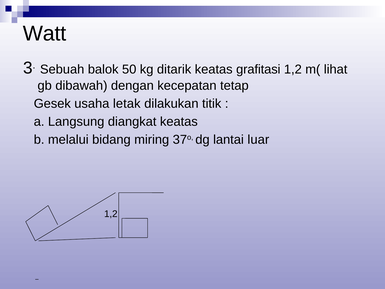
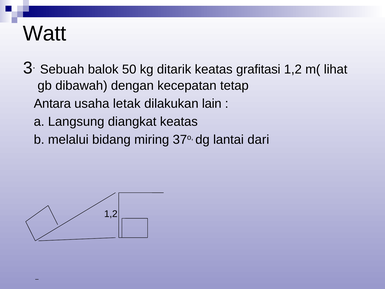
Gesek: Gesek -> Antara (52, 104)
titik: titik -> lain (212, 104)
luar: luar -> dari (258, 139)
